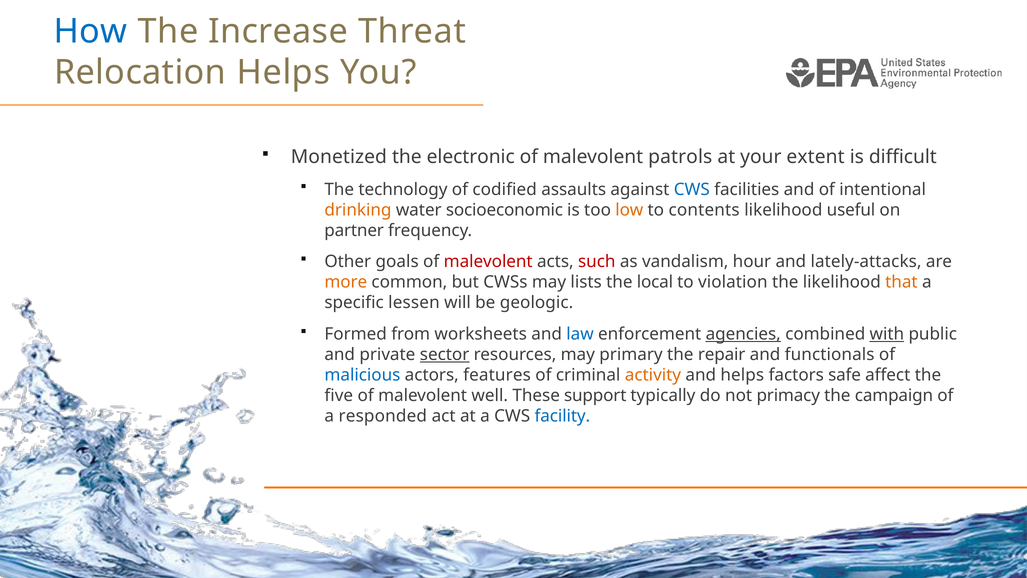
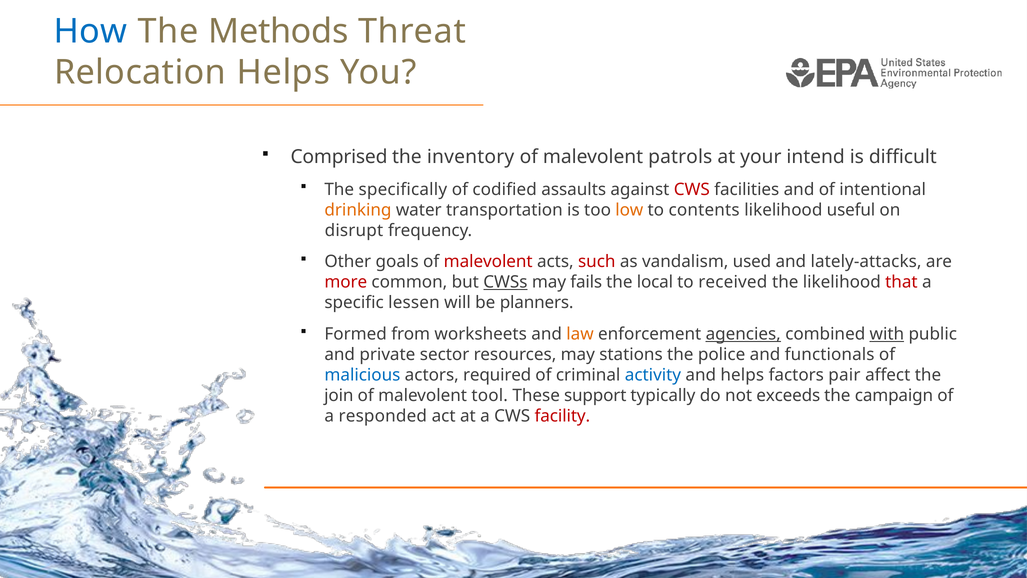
Increase: Increase -> Methods (278, 31)
Monetized: Monetized -> Comprised (339, 157)
electronic: electronic -> inventory (471, 157)
extent: extent -> intend (816, 157)
technology: technology -> specifically (403, 189)
CWS colour: blue -> red (692, 189)
socioeconomic: socioeconomic -> transportation (504, 210)
partner: partner -> disrupt (354, 230)
hour: hour -> used (752, 262)
more colour: orange -> red (346, 282)
CWSs underline: none -> present (505, 282)
lists: lists -> fails (586, 282)
violation: violation -> received (733, 282)
that colour: orange -> red (901, 282)
geologic: geologic -> planners (537, 303)
law colour: blue -> orange (580, 334)
sector underline: present -> none (445, 354)
primary: primary -> stations (631, 354)
repair: repair -> police (722, 354)
features: features -> required (497, 375)
activity colour: orange -> blue (653, 375)
safe: safe -> pair (844, 375)
five: five -> join (339, 395)
well: well -> tool (490, 395)
primacy: primacy -> exceeds (788, 395)
facility colour: blue -> red (562, 416)
